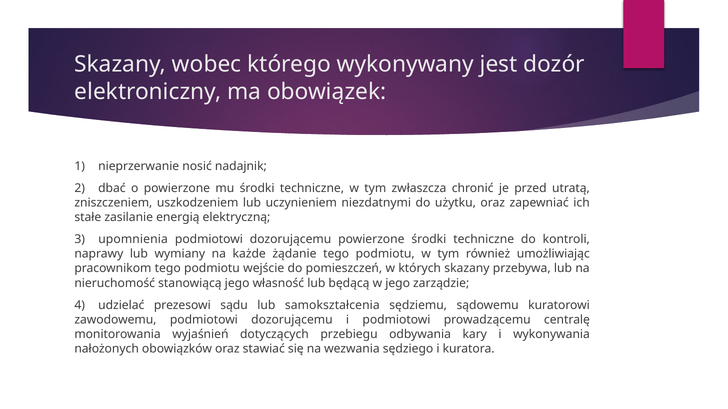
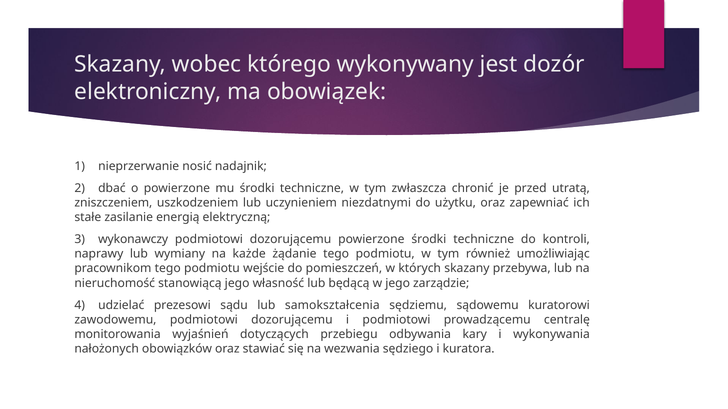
upomnienia: upomnienia -> wykonawczy (133, 240)
